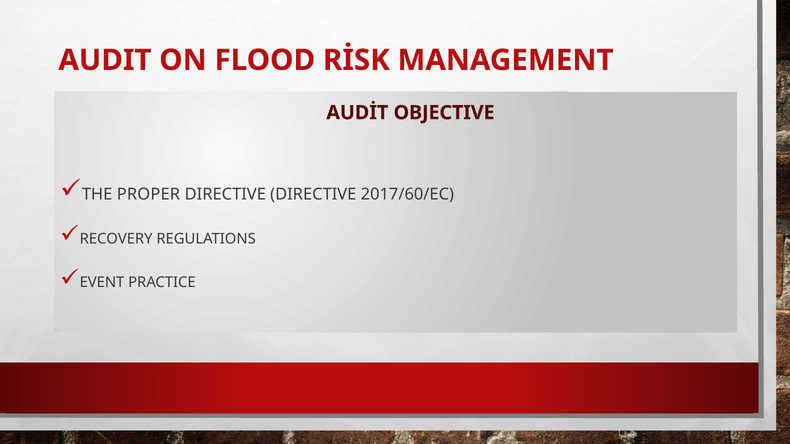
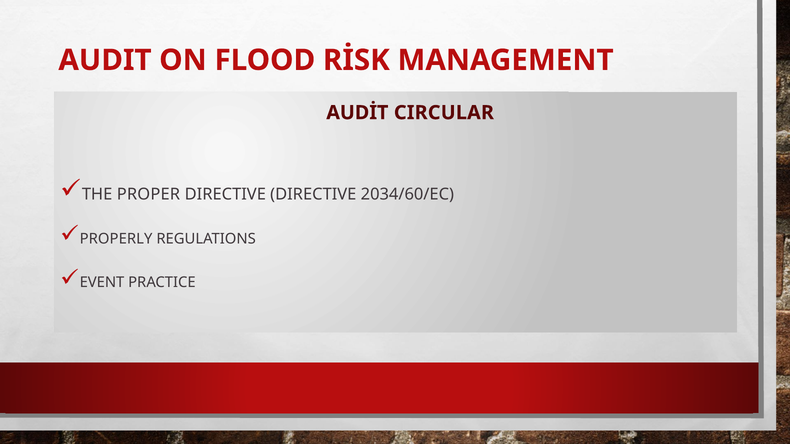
OBJECTIVE: OBJECTIVE -> CIRCULAR (444, 113)
2017/60/EC: 2017/60/EC -> 2034/60/EC (407, 194)
RECOVERY: RECOVERY -> PROPERLY (116, 239)
